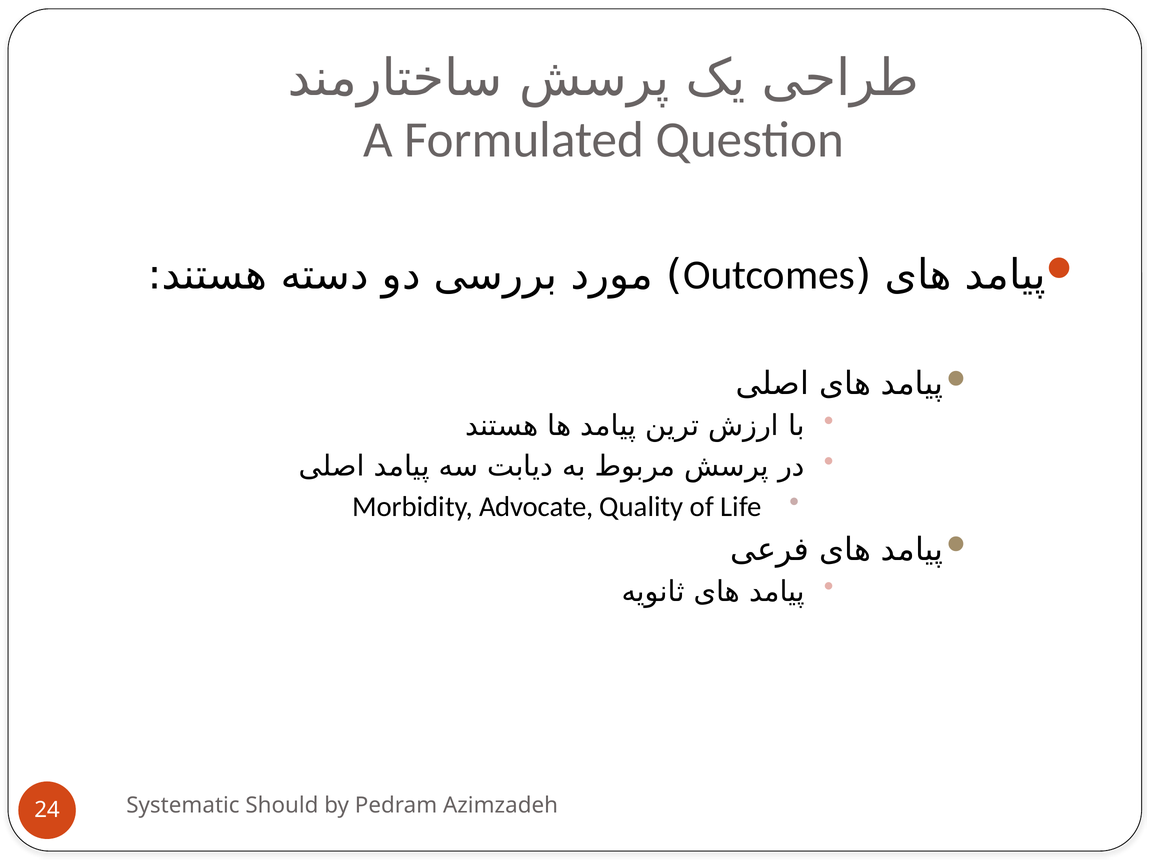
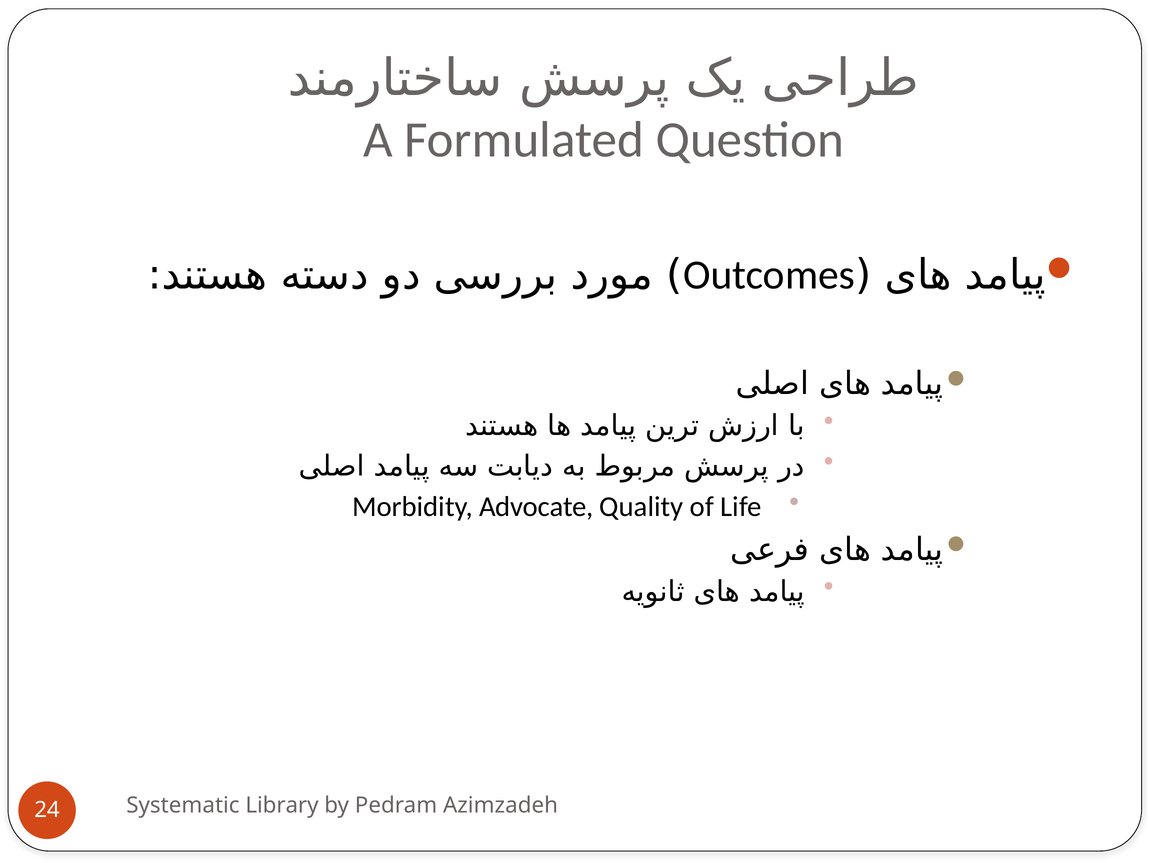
Should: Should -> Library (282, 805)
